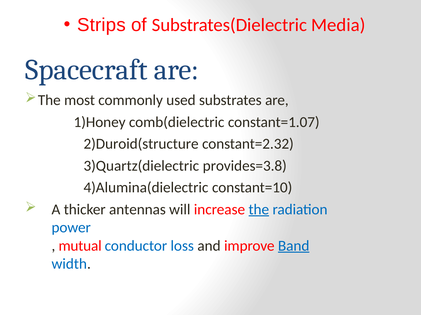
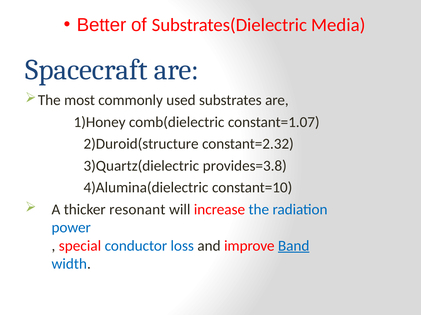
Strips: Strips -> Better (102, 25)
antennas: antennas -> resonant (137, 210)
the underline: present -> none (259, 210)
mutual: mutual -> special (80, 246)
